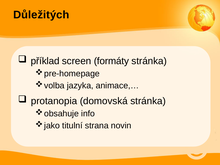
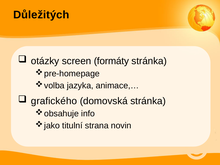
příklad: příklad -> otázky (45, 61)
protanopia: protanopia -> grafického (54, 101)
